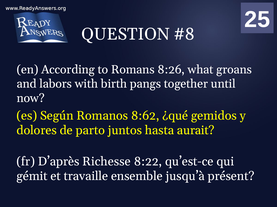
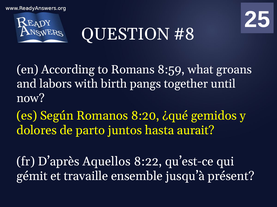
8:26: 8:26 -> 8:59 (171, 70)
8:62: 8:62 -> 8:20 (145, 116)
Richesse: Richesse -> Aquellos (107, 162)
